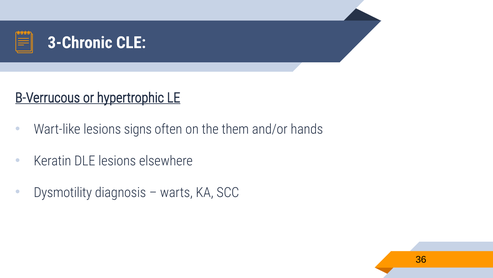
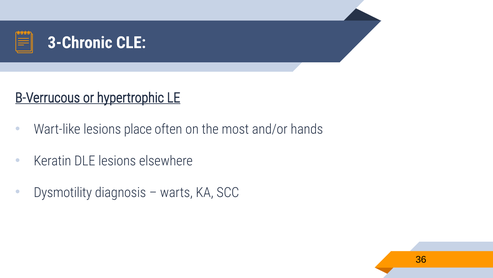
signs: signs -> place (138, 129)
them: them -> most (235, 129)
